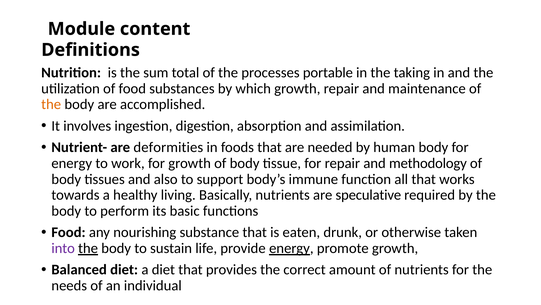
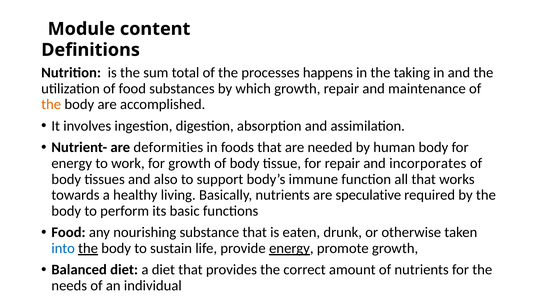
portable: portable -> happens (328, 73)
methodology: methodology -> incorporates (428, 163)
into colour: purple -> blue (63, 248)
